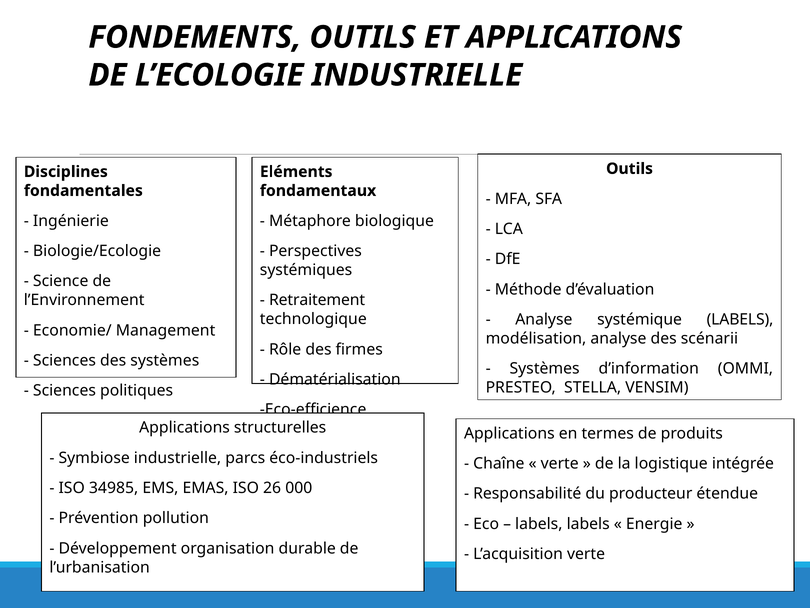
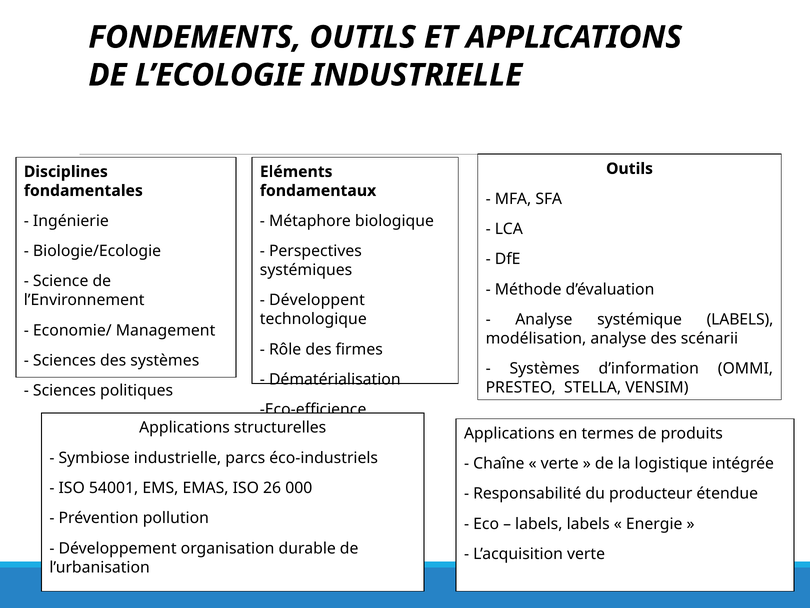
Retraitement: Retraitement -> Développent (317, 300)
34985: 34985 -> 54001 (114, 488)
